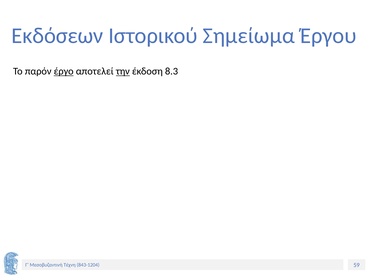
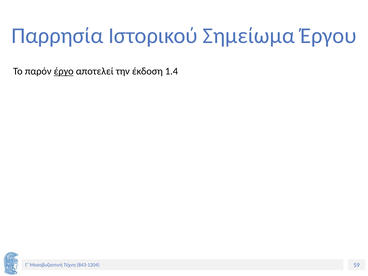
Εκδόσεων: Εκδόσεων -> Παρρησία (57, 36)
την underline: present -> none (123, 71)
8.3: 8.3 -> 1.4 (172, 71)
